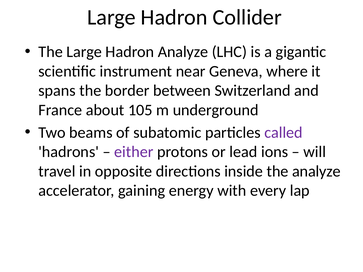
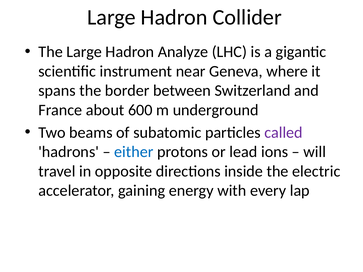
105: 105 -> 600 (140, 110)
either colour: purple -> blue (134, 152)
the analyze: analyze -> electric (316, 171)
